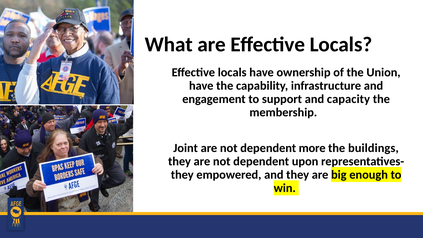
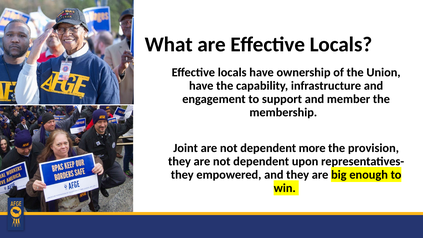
capacity: capacity -> member (349, 99)
buildings: buildings -> provision (373, 148)
